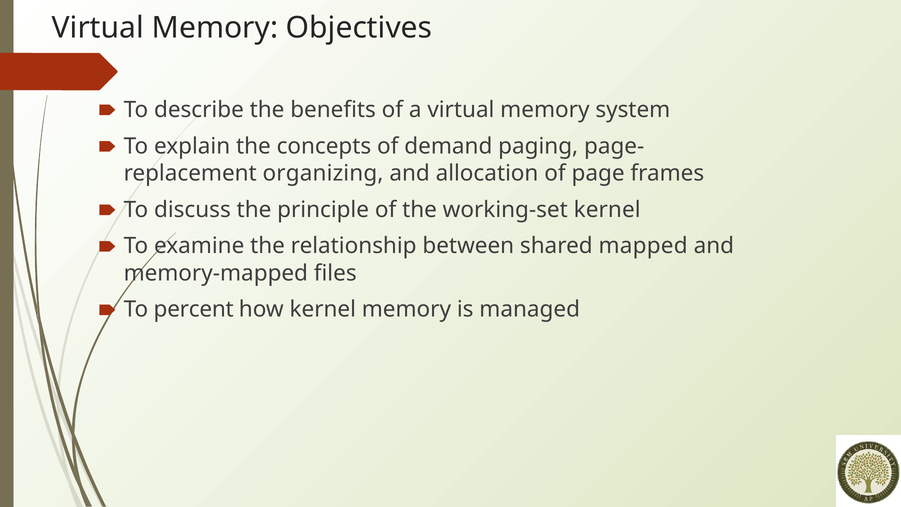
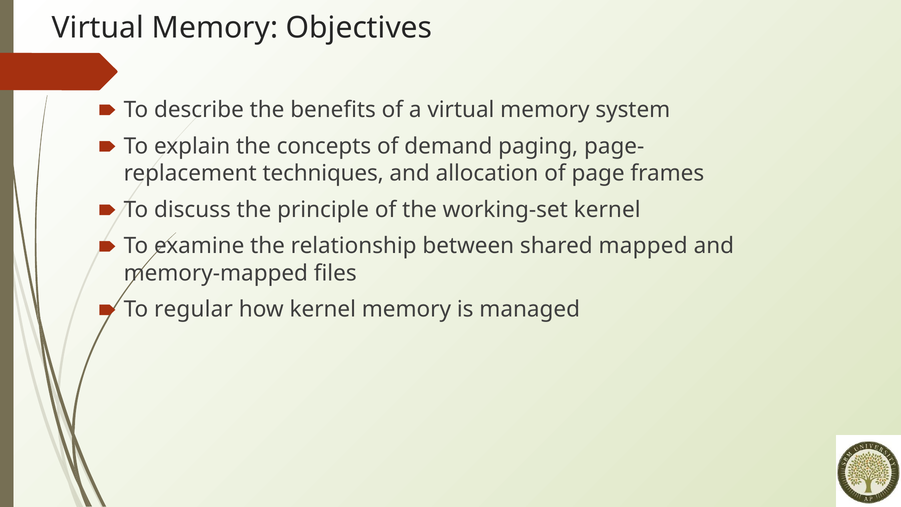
organizing: organizing -> techniques (323, 173)
percent: percent -> regular (193, 309)
